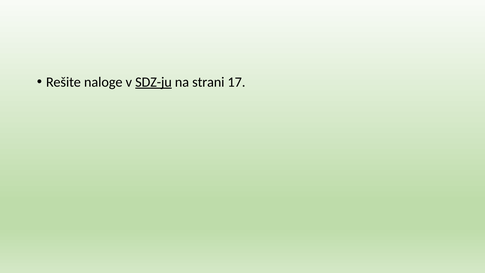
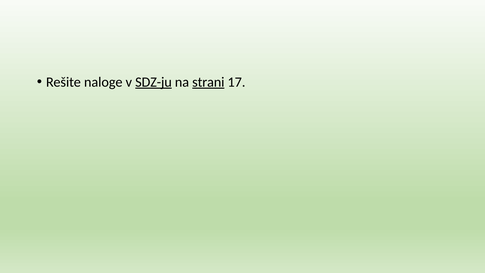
strani underline: none -> present (208, 82)
